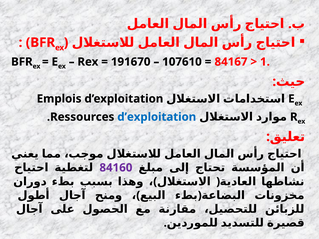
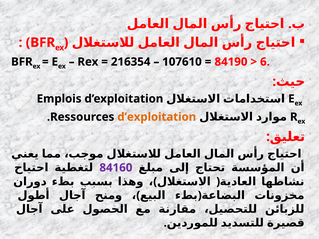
191670: 191670 -> 216354 (131, 62)
84167: 84167 -> 84190 (231, 62)
1: 1 -> 6 (265, 62)
d’exploitation colour: blue -> orange (157, 117)
